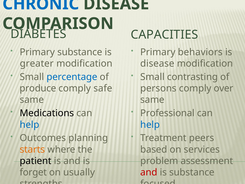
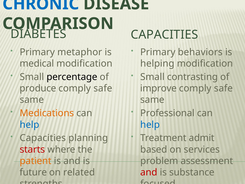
Primary substance: substance -> metaphor (80, 52)
greater: greater -> medical (37, 63)
disease: disease -> helping (157, 63)
percentage colour: blue -> black (72, 77)
persons: persons -> improve (158, 88)
over: over -> safe (223, 88)
Medications colour: black -> orange (47, 113)
Outcomes: Outcomes -> Capacities (43, 138)
peers: peers -> admit (202, 138)
starts colour: orange -> red (32, 149)
patient colour: black -> orange (36, 161)
forget: forget -> future (33, 172)
usually: usually -> related (79, 172)
